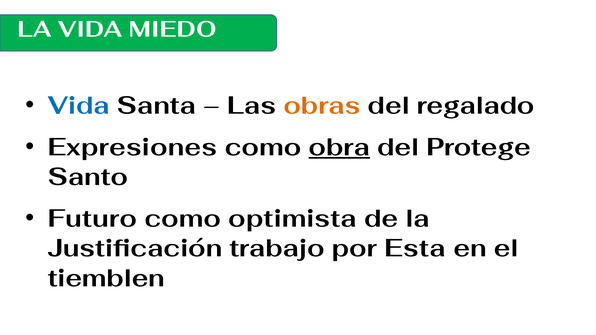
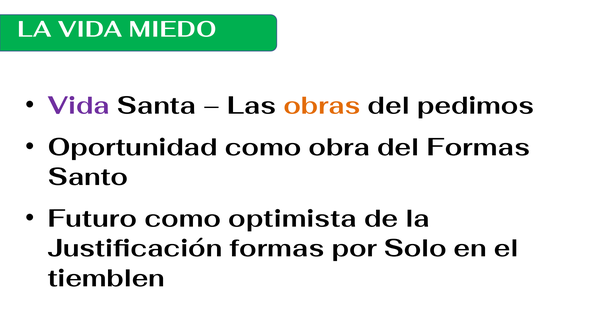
Vida colour: blue -> purple (79, 106)
regalado: regalado -> pedimos (476, 106)
Expresiones: Expresiones -> Oportunidad (133, 147)
obra underline: present -> none (339, 147)
del Protege: Protege -> Formas (478, 147)
Justificación trabajo: trabajo -> formas (277, 249)
Esta: Esta -> Solo (415, 249)
